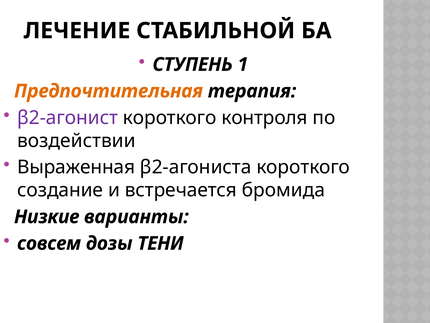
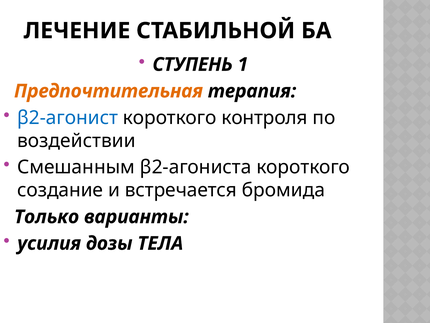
β2-агонист colour: purple -> blue (68, 118)
Выраженная: Выраженная -> Смешанным (76, 167)
Низкие: Низкие -> Только (47, 217)
совсем: совсем -> усилия (49, 243)
ТЕНИ: ТЕНИ -> ТЕЛА (160, 243)
